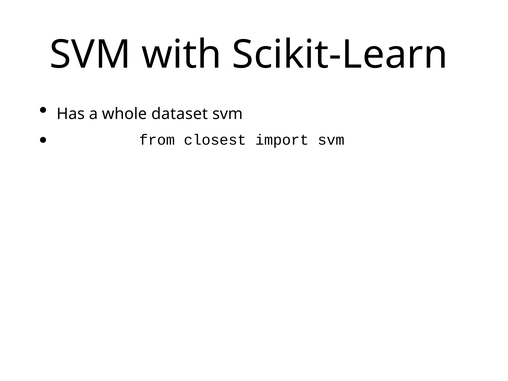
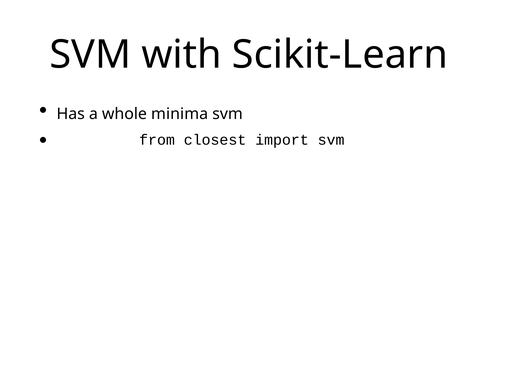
dataset: dataset -> minima (180, 114)
